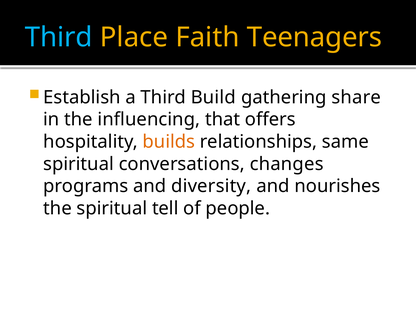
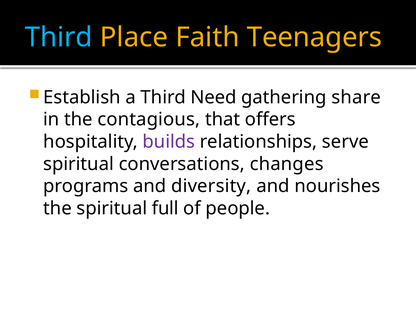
Build: Build -> Need (213, 97)
influencing: influencing -> contagious (149, 120)
builds colour: orange -> purple (169, 142)
same: same -> serve (345, 142)
tell: tell -> full (165, 208)
